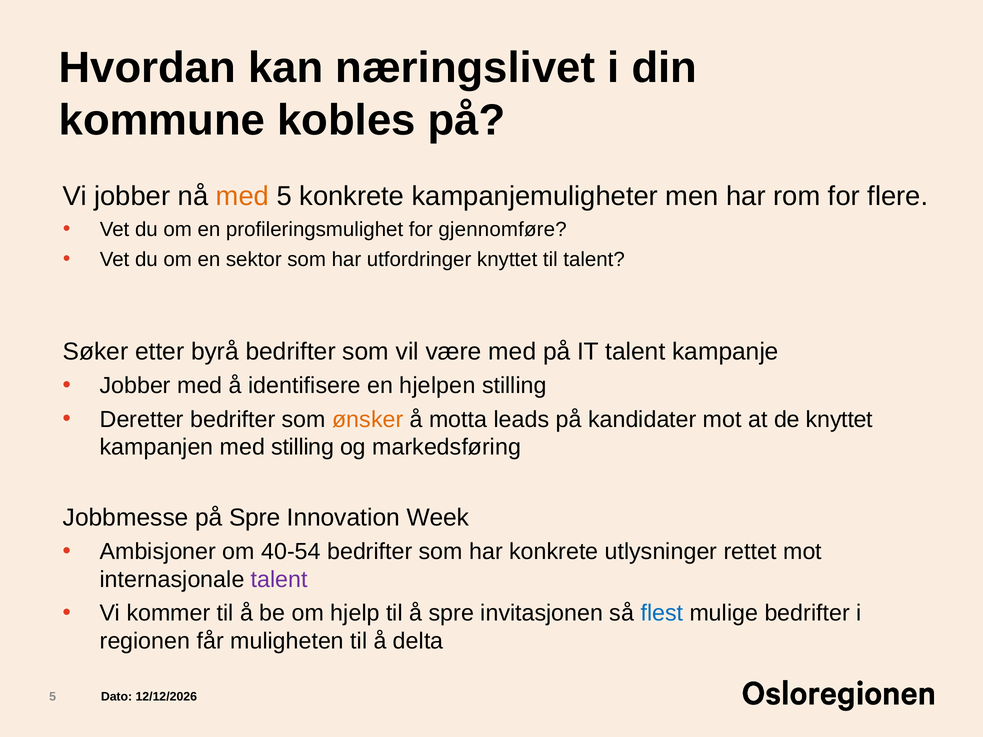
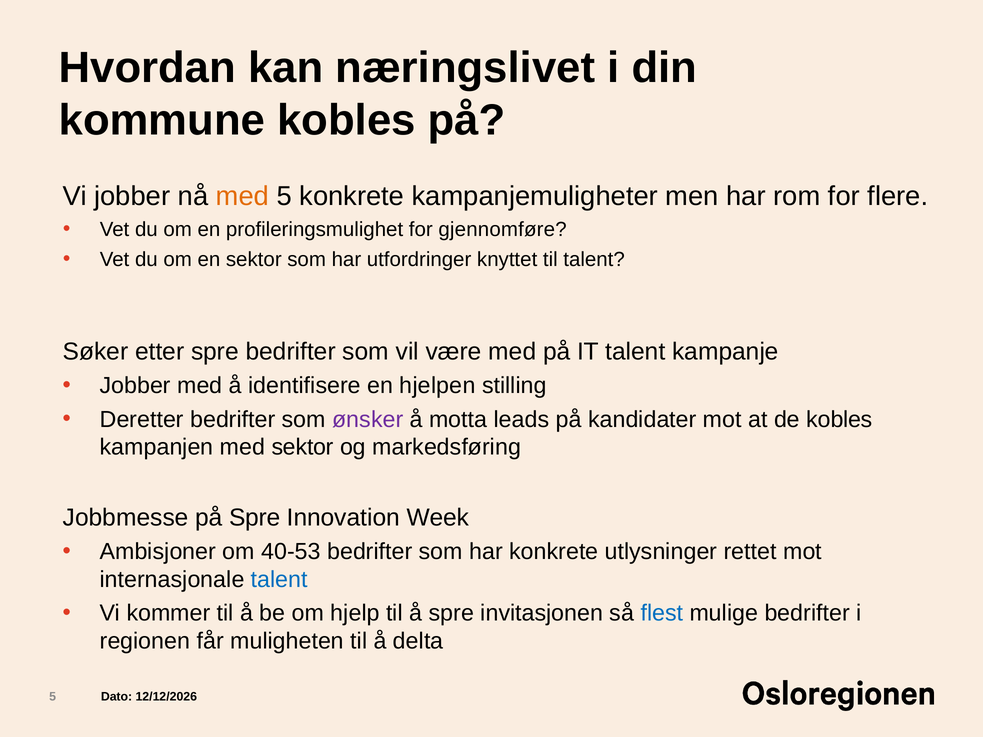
etter byrå: byrå -> spre (215, 352)
ønsker colour: orange -> purple (368, 420)
de knyttet: knyttet -> kobles (839, 420)
med stilling: stilling -> sektor (303, 447)
40-54: 40-54 -> 40-53 (291, 552)
talent colour: purple -> blue (279, 580)
